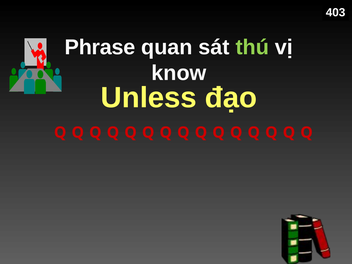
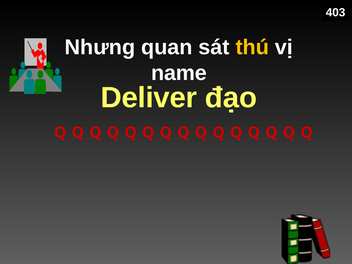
Phrase: Phrase -> Nhưng (100, 47)
thú colour: light green -> yellow (252, 47)
know: know -> name (179, 73)
Unless: Unless -> Deliver (149, 98)
